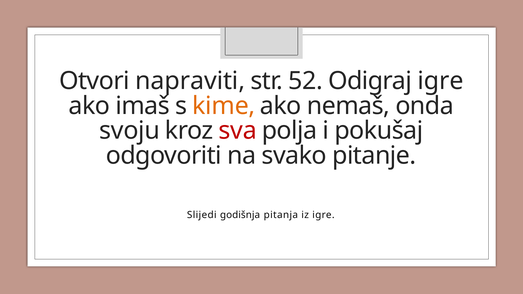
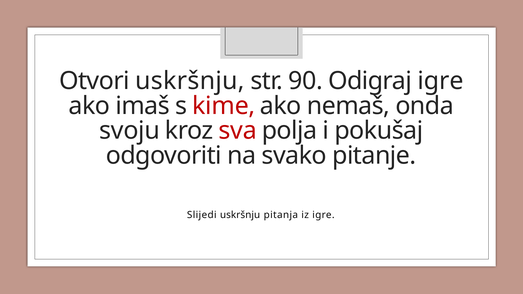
Otvori napraviti: napraviti -> uskršnju (190, 81)
52: 52 -> 90 (306, 81)
kime colour: orange -> red (224, 106)
Slijedi godišnja: godišnja -> uskršnju (240, 215)
